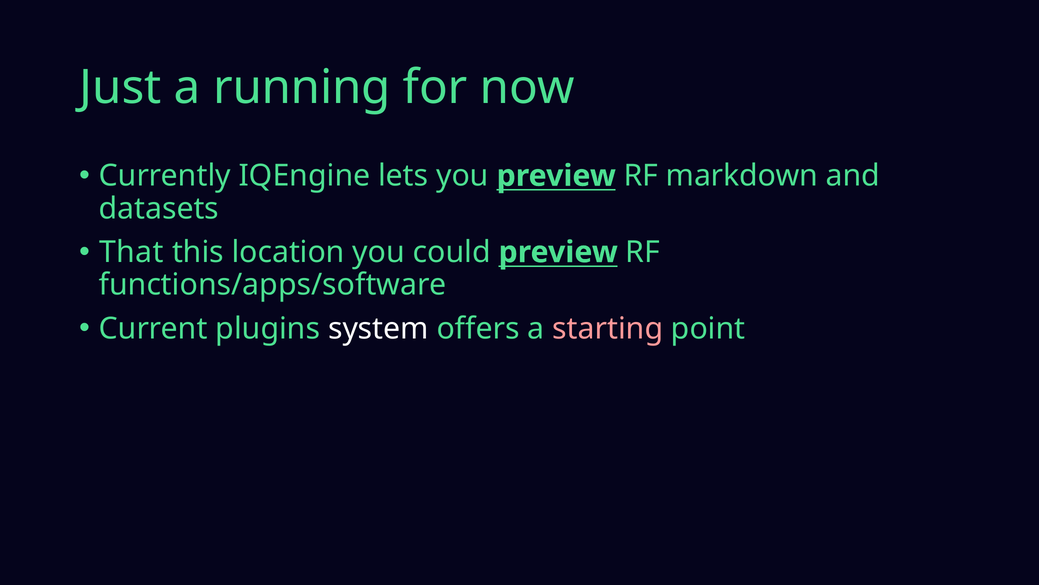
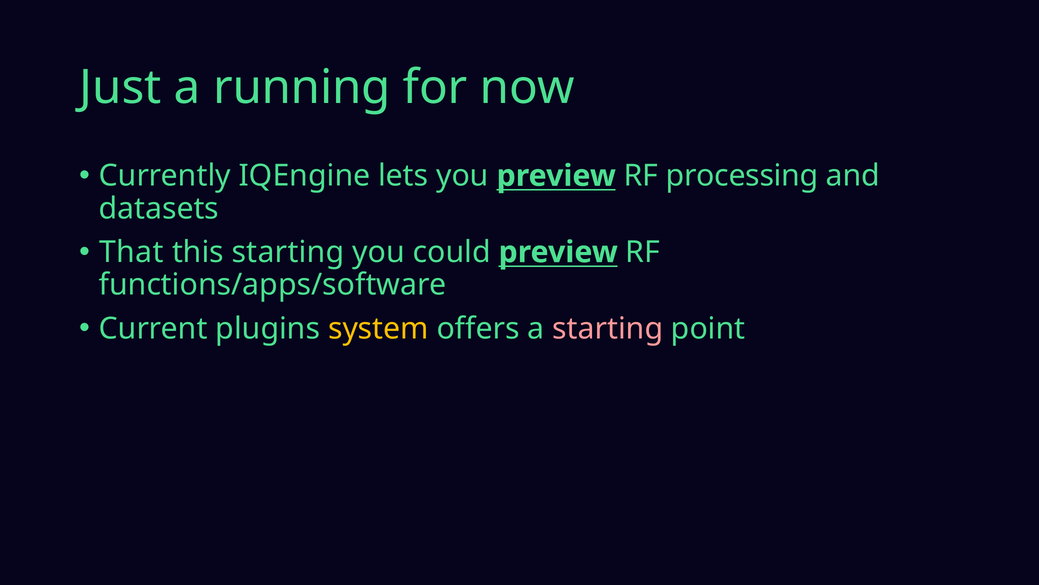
markdown: markdown -> processing (742, 176)
this location: location -> starting (288, 252)
system colour: white -> yellow (378, 328)
